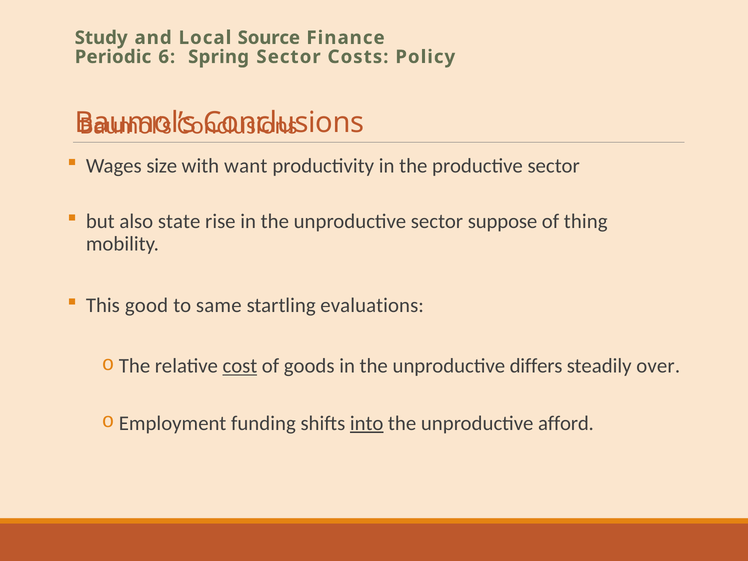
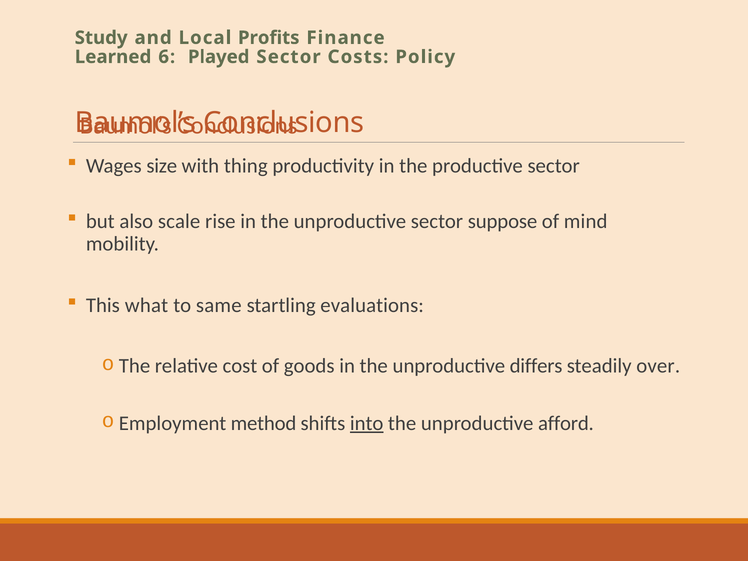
Source: Source -> Profits (269, 38)
Periodic: Periodic -> Learned (113, 57)
Spring: Spring -> Played (219, 57)
want: want -> thing (246, 166)
state: state -> scale (179, 221)
thing: thing -> mind (586, 221)
good: good -> what (146, 305)
cost underline: present -> none (240, 366)
funding: funding -> method (264, 423)
